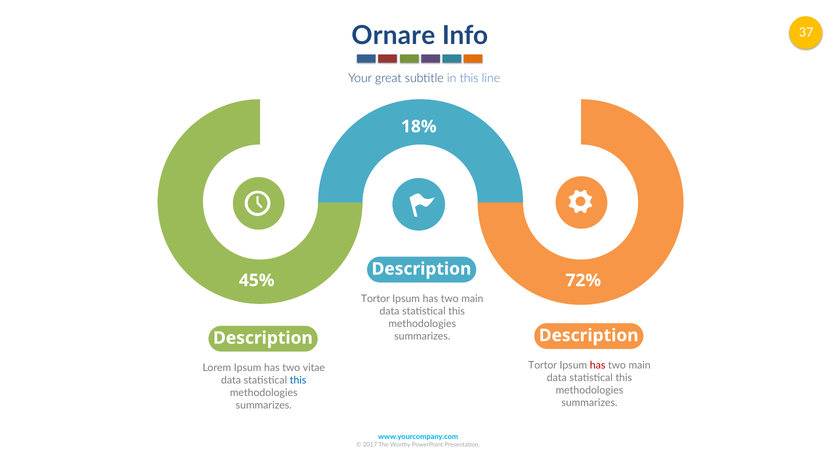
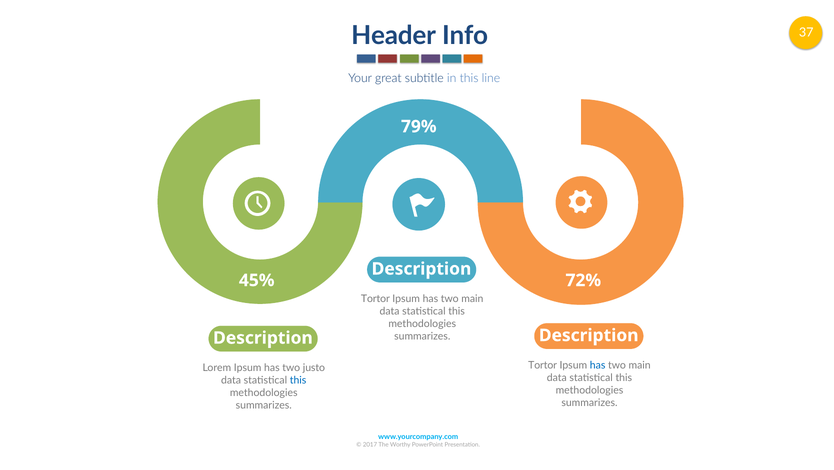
Ornare: Ornare -> Header (394, 36)
18%: 18% -> 79% (419, 127)
has colour: red -> blue (598, 365)
vitae: vitae -> justo (314, 368)
